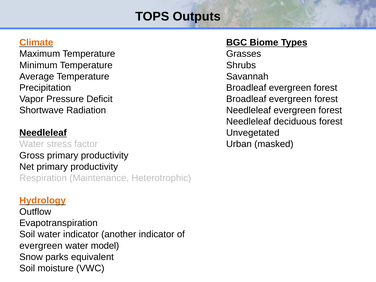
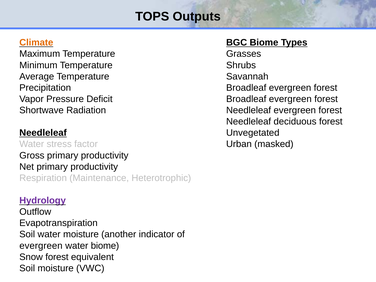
Hydrology colour: orange -> purple (43, 201)
water indicator: indicator -> moisture (81, 234)
water model: model -> biome (105, 246)
Snow parks: parks -> forest (57, 257)
